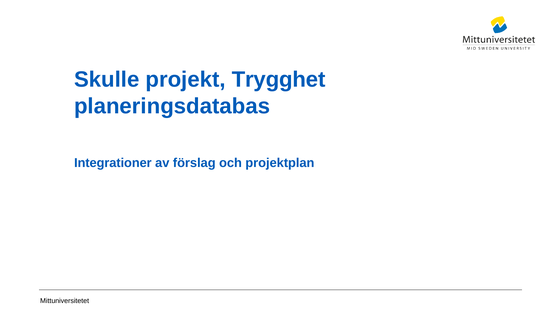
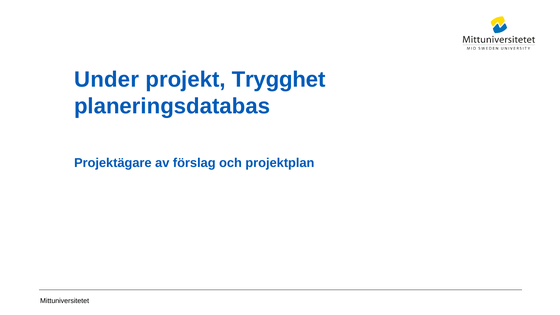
Skulle: Skulle -> Under (107, 79)
Integrationer: Integrationer -> Projektägare (113, 163)
